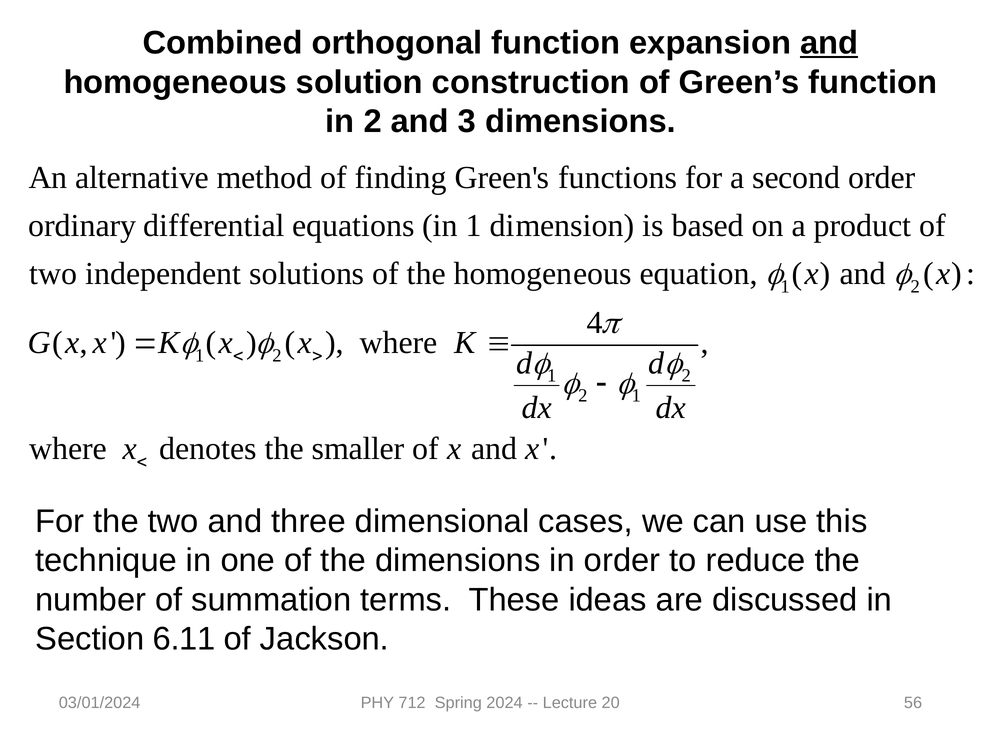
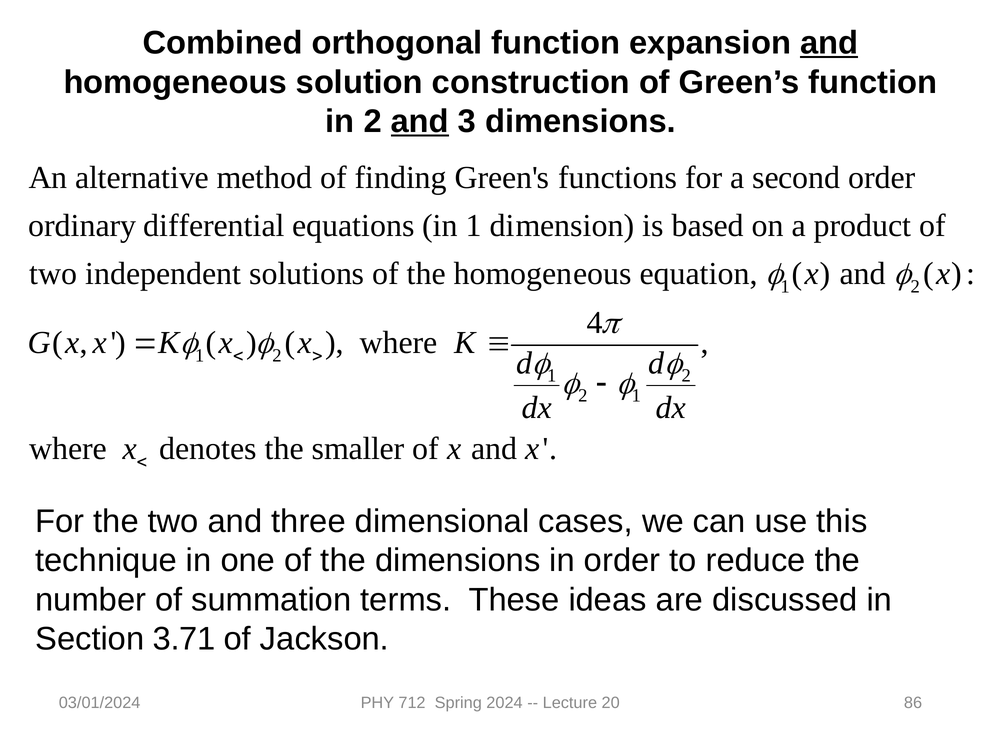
and underline: none -> present (420, 122)
6.11: 6.11 -> 3.71 (184, 639)
56: 56 -> 86 (913, 703)
